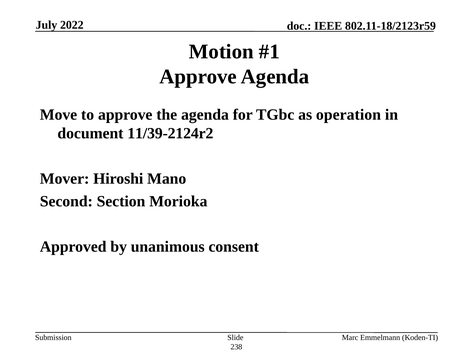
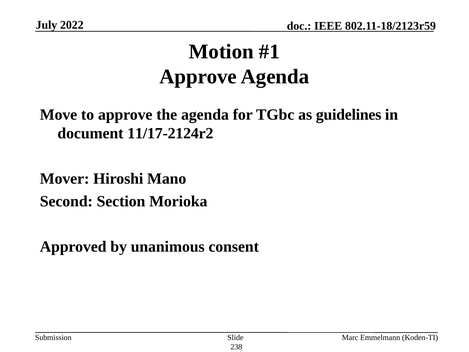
operation: operation -> guidelines (349, 114)
11/39-2124r2: 11/39-2124r2 -> 11/17-2124r2 (170, 133)
